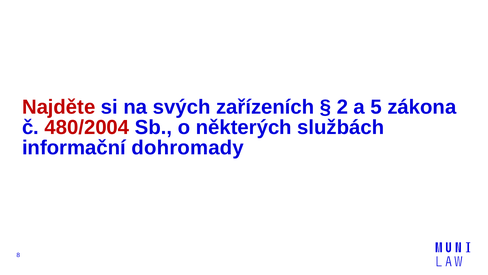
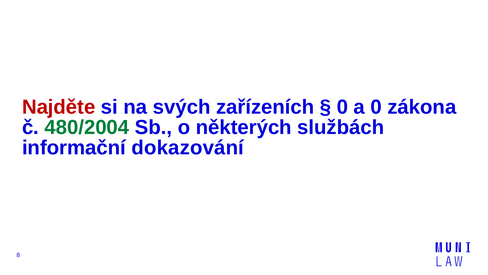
2: 2 -> 0 (342, 107)
a 5: 5 -> 0 (376, 107)
480/2004 colour: red -> green (87, 127)
dohromady: dohromady -> dokazování (188, 147)
